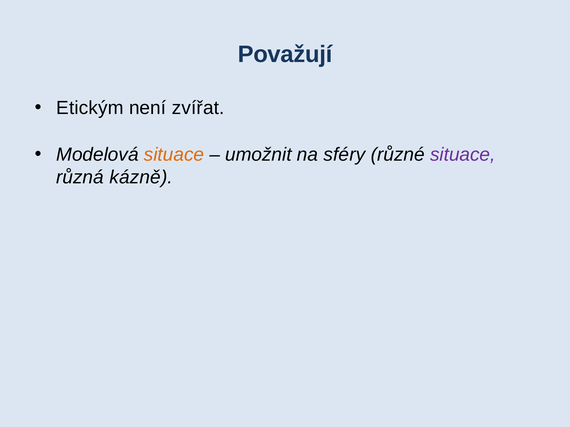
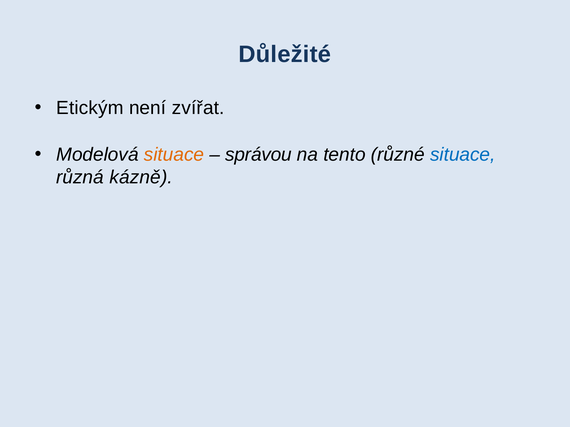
Považují: Považují -> Důležité (285, 54)
umožnit: umožnit -> správou (259, 155)
sféry: sféry -> tento (345, 155)
situace colour: purple -> blue (463, 155)
